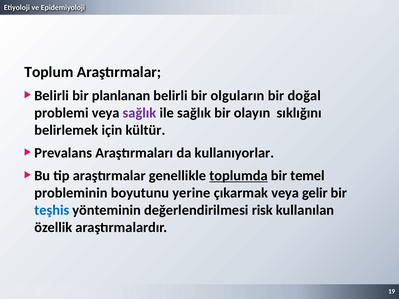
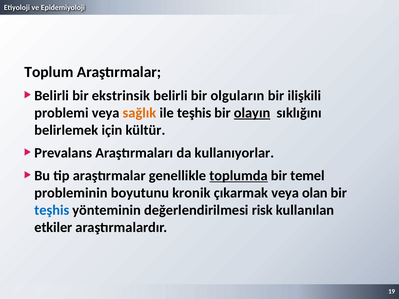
planlanan: planlanan -> ekstrinsik (121, 96)
doğal: doğal -> ilişkili (304, 96)
sağlık colour: purple -> orange (139, 113)
ile sağlık: sağlık -> teşhis (194, 113)
olayın underline: none -> present (252, 113)
yerine: yerine -> kronik (191, 193)
gelir: gelir -> olan (315, 193)
özellik: özellik -> etkiler (53, 228)
